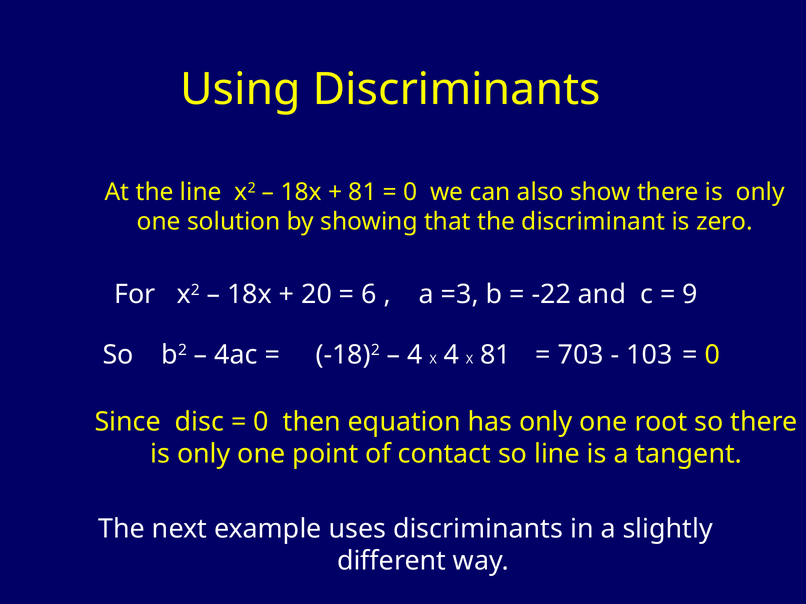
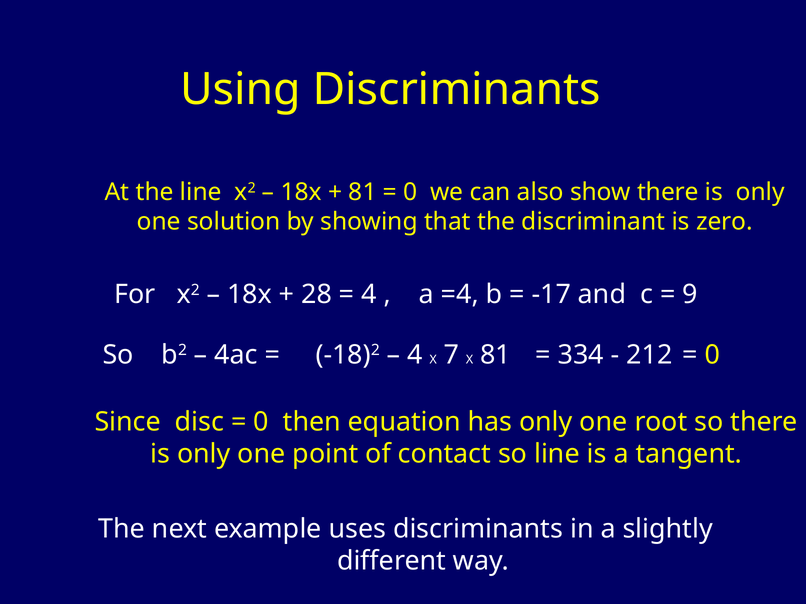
20: 20 -> 28 (317, 295)
6: 6 -> 4 (369, 295)
=3: =3 -> =4 (460, 295)
-22: -22 -> -17 (551, 295)
X 4: 4 -> 7 (451, 355)
703: 703 -> 334 (581, 355)
103: 103 -> 212 (649, 355)
